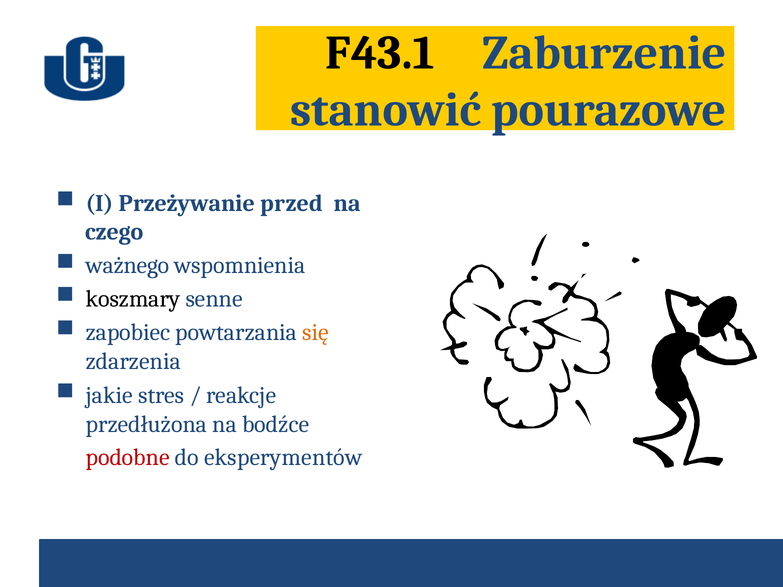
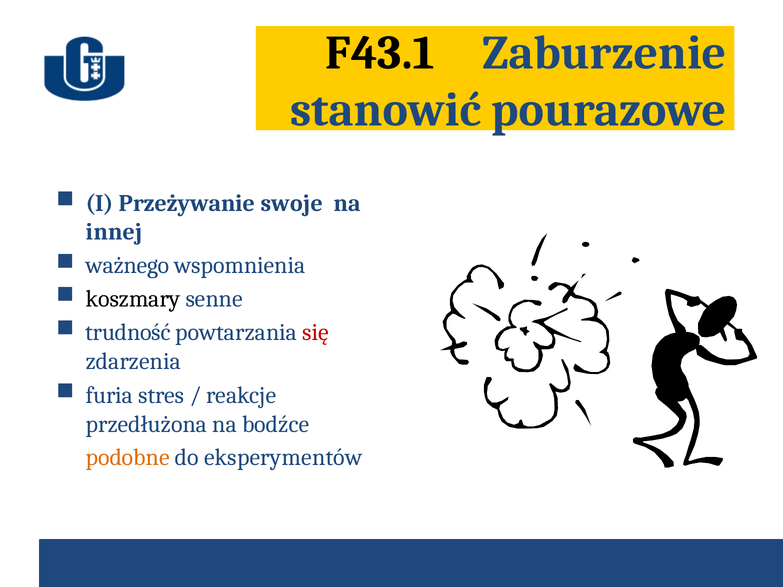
przed: przed -> swoje (292, 203)
czego: czego -> innej (114, 232)
zapobiec: zapobiec -> trudność (128, 333)
się colour: orange -> red (316, 333)
jakie: jakie -> furia (109, 396)
podobne colour: red -> orange (128, 457)
